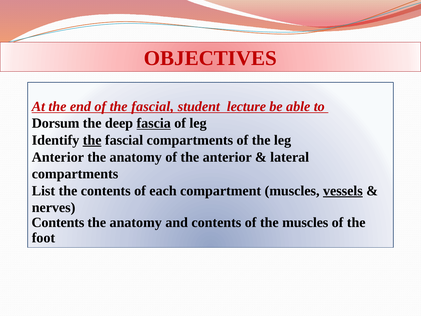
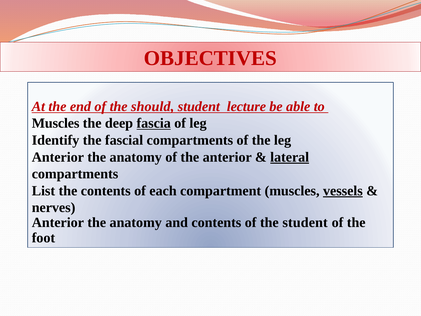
of the fascial: fascial -> should (153, 106)
Dorsum: Dorsum -> Muscles (56, 123)
the underline: present -> none (92, 140)
lateral underline: none -> present (290, 157)
Contents: Contents -> Anterior (58, 222)
the muscles: muscles -> student (305, 222)
